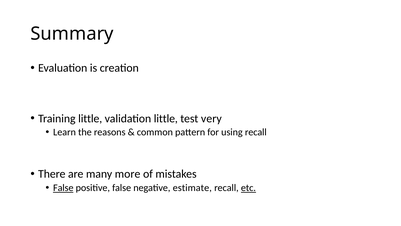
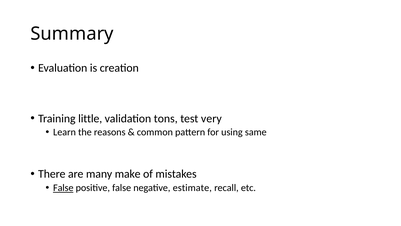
validation little: little -> tons (166, 118)
using recall: recall -> same (256, 132)
more: more -> make (128, 174)
etc underline: present -> none (248, 188)
